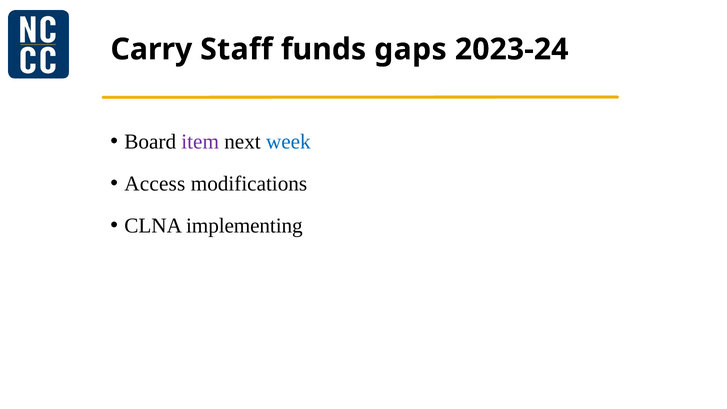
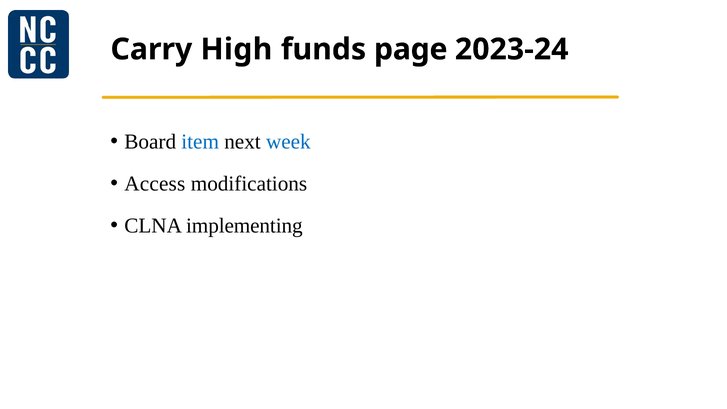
Staff: Staff -> High (236, 49)
gaps: gaps -> page (411, 49)
item colour: purple -> blue (200, 142)
